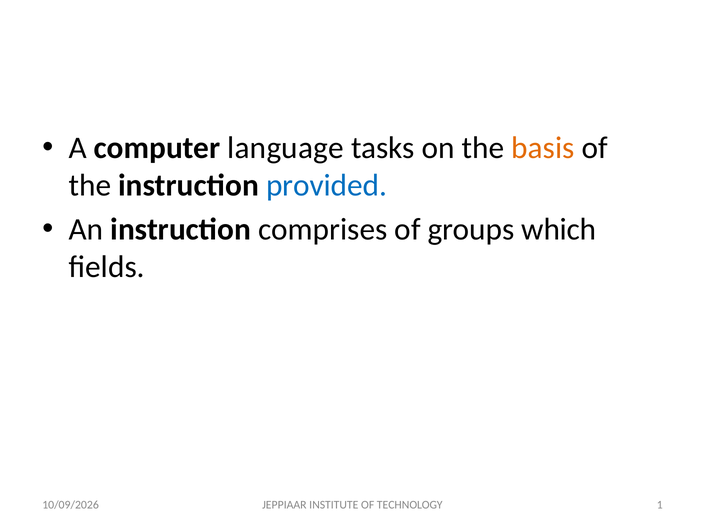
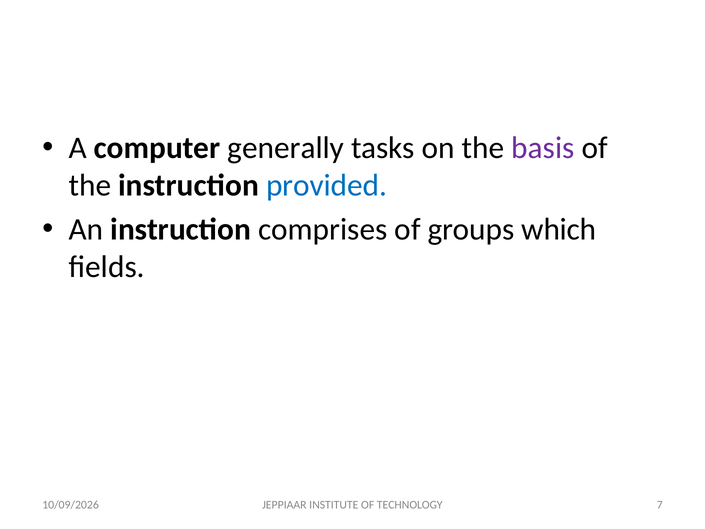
language: language -> generally (286, 148)
basis colour: orange -> purple (543, 148)
1: 1 -> 7 (660, 505)
